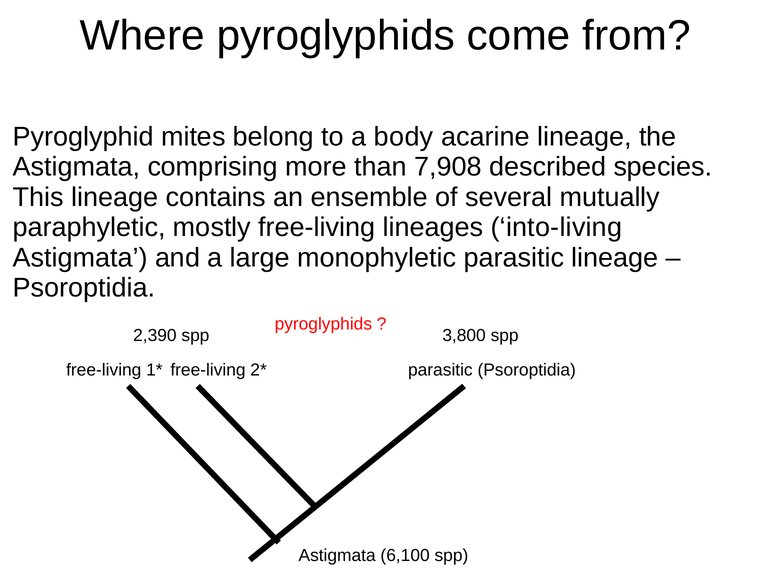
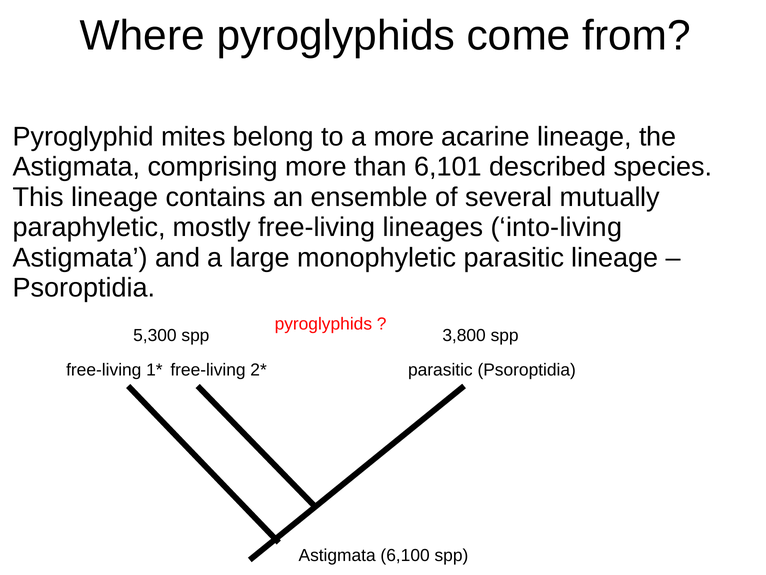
a body: body -> more (404, 137)
7,908: 7,908 -> 6,101 (448, 167)
2,390: 2,390 -> 5,300 (155, 335)
